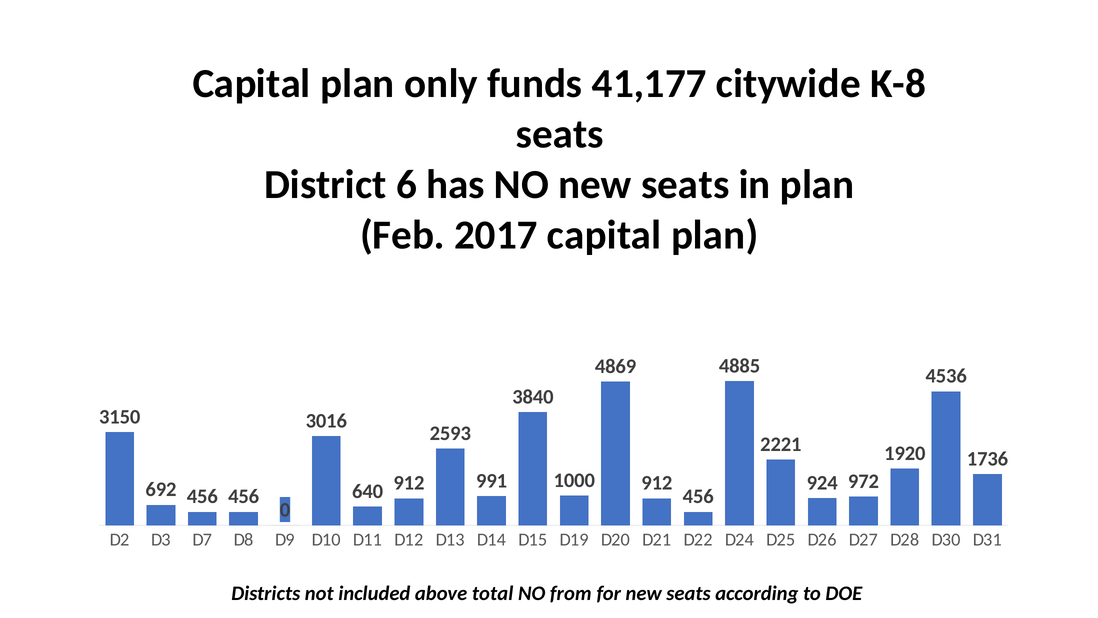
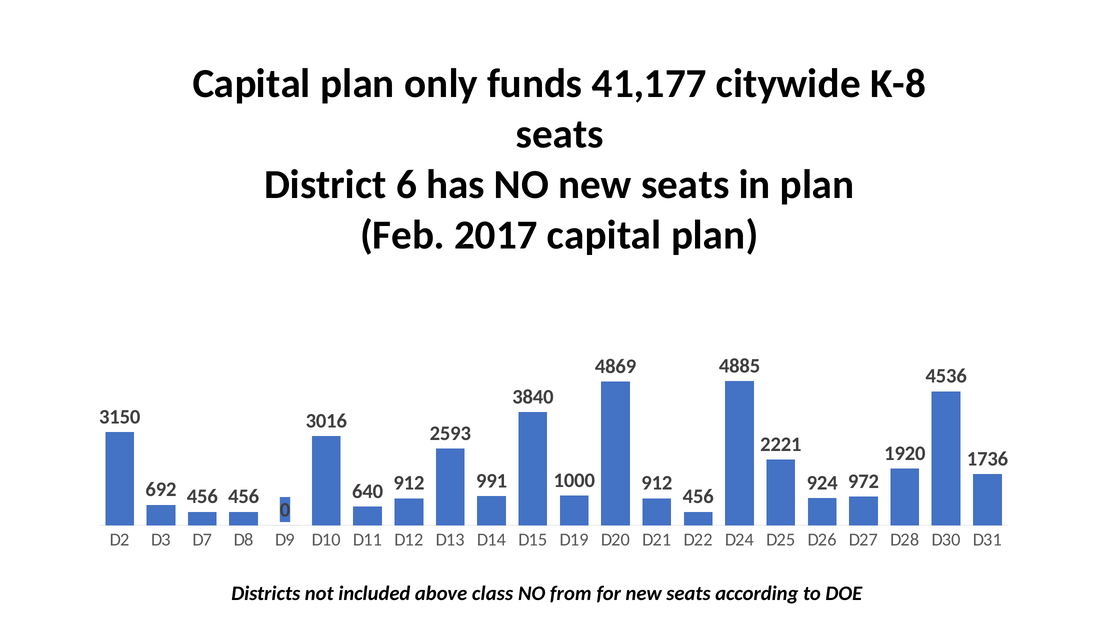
total: total -> class (493, 593)
